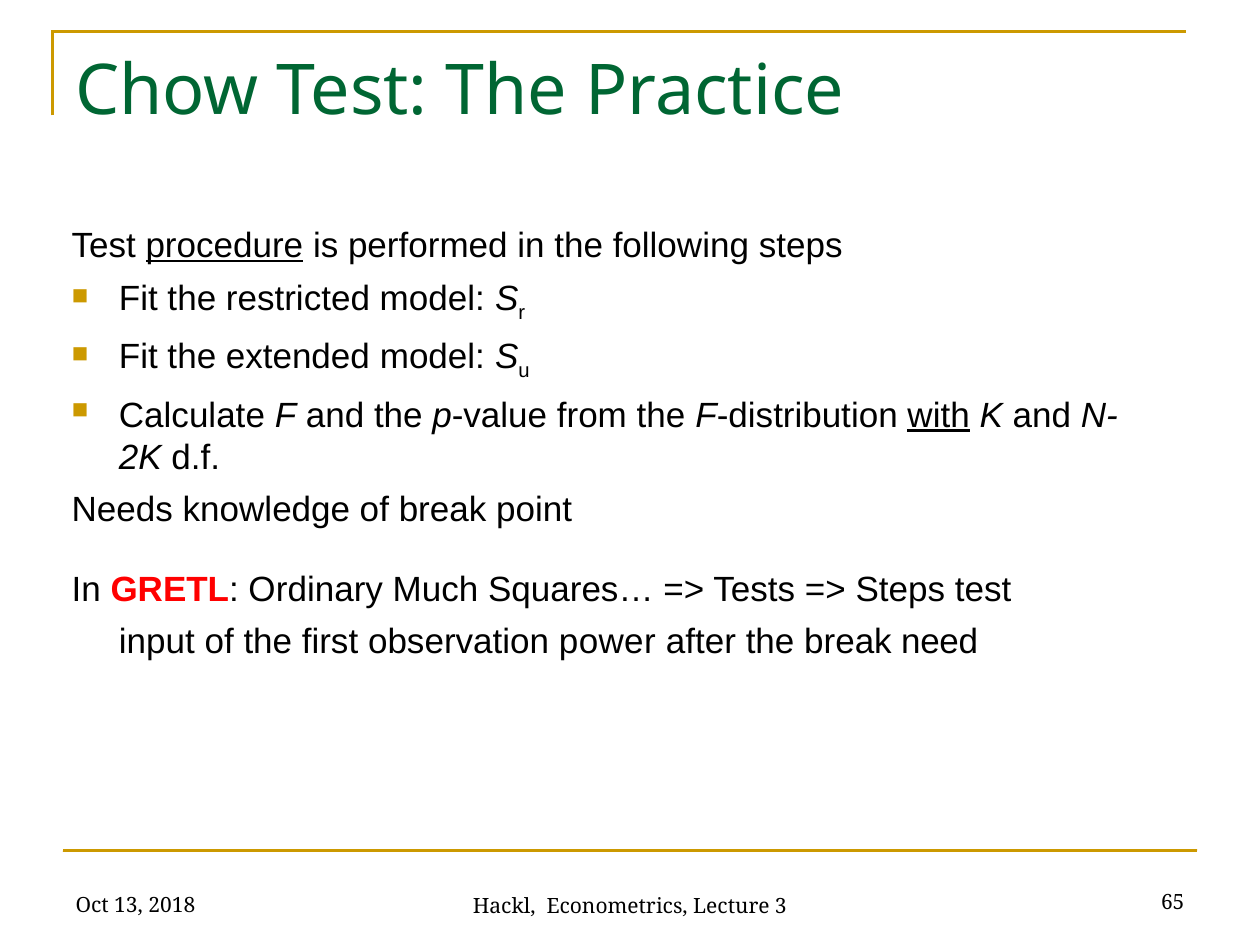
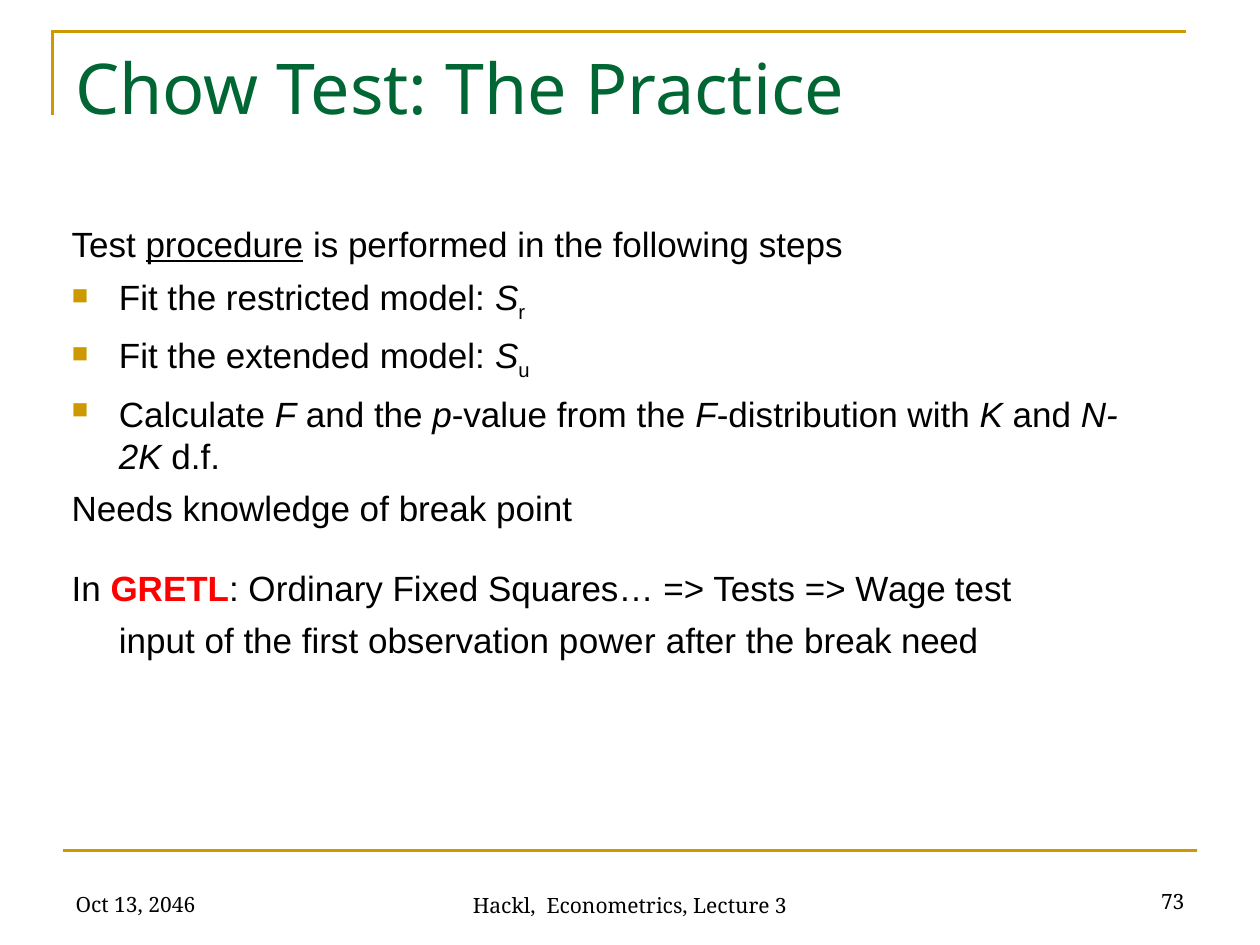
with underline: present -> none (939, 415)
Much: Much -> Fixed (435, 590)
Steps: Steps -> Wage (901, 590)
2018: 2018 -> 2046 (172, 906)
65: 65 -> 73 (1173, 902)
